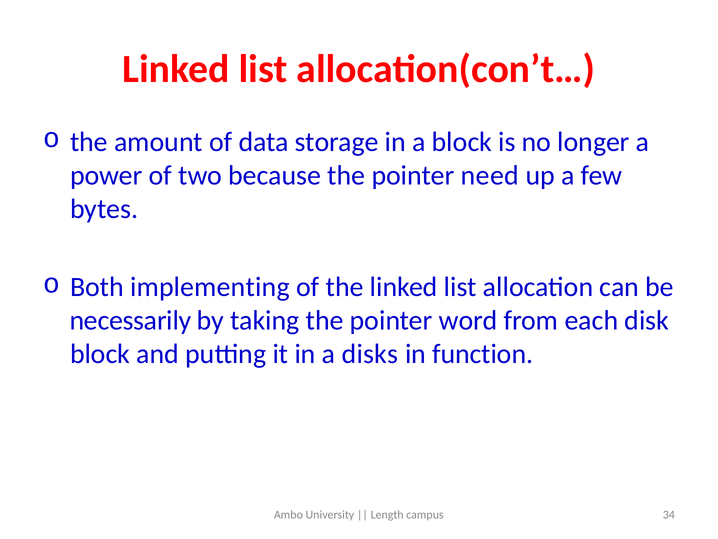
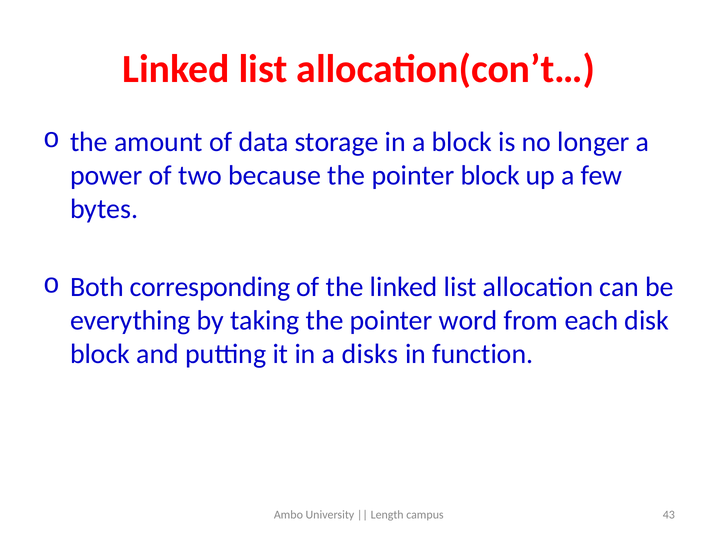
pointer need: need -> block (490, 175)
implementing: implementing -> corresponding (210, 287)
necessarily: necessarily -> everything (130, 320)
34: 34 -> 43 (669, 514)
